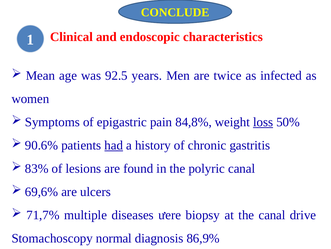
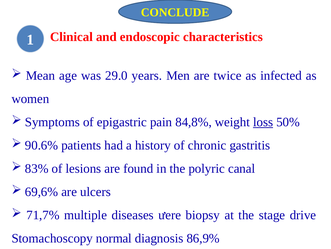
92.5: 92.5 -> 29.0 (116, 75)
had underline: present -> none (114, 145)
the canal: canal -> stage (272, 215)
